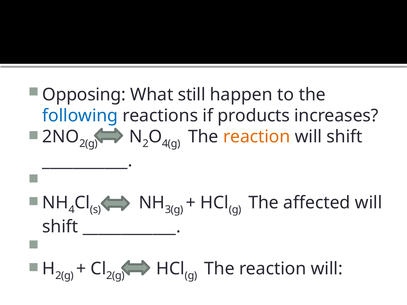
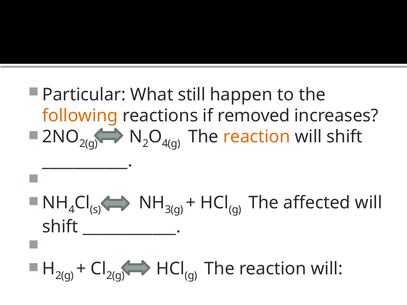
Opposing: Opposing -> Particular (84, 95)
following colour: blue -> orange (80, 116)
products: products -> removed (254, 116)
